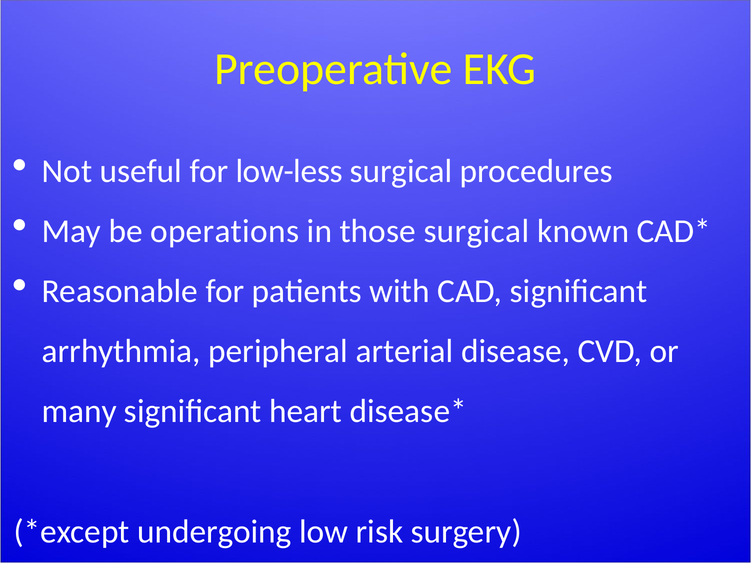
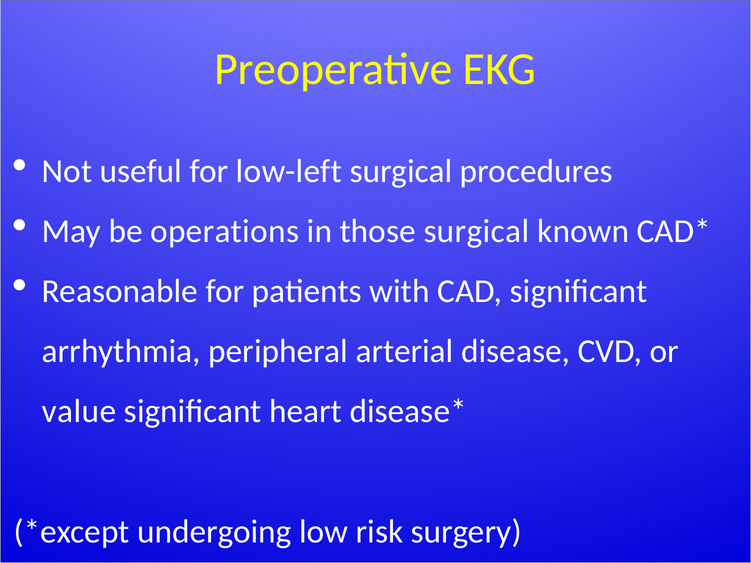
low-less: low-less -> low-left (289, 171)
many: many -> value (79, 412)
